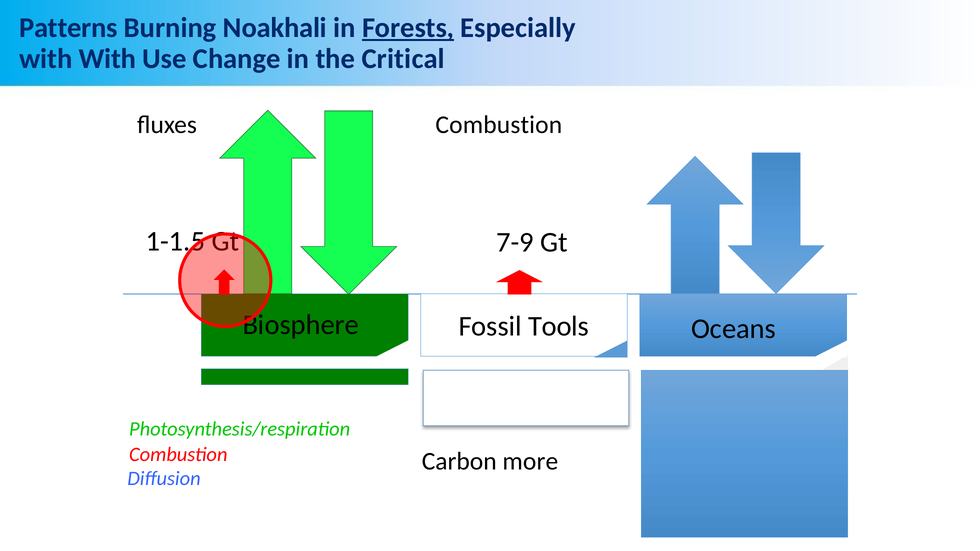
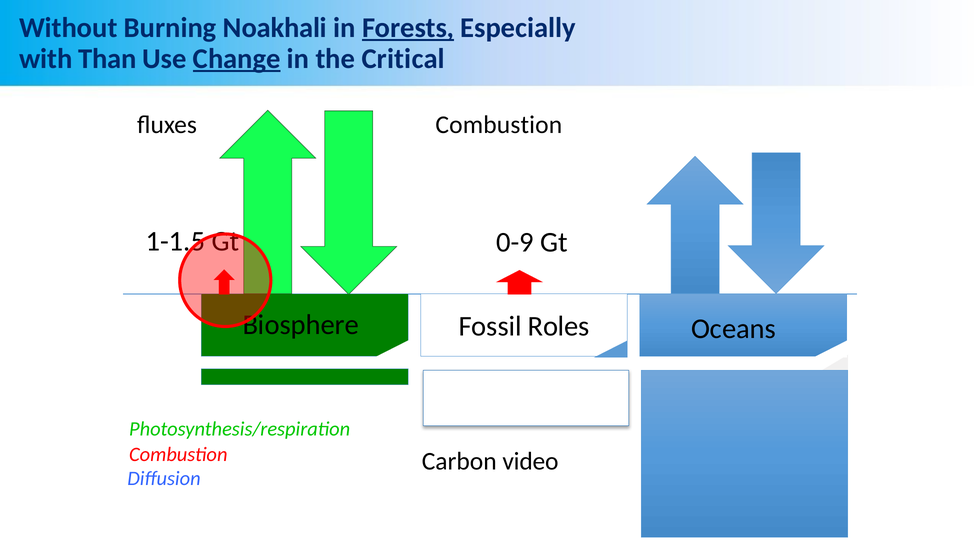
Patterns: Patterns -> Without (68, 28)
with With: With -> Than (107, 59)
Change underline: none -> present (237, 59)
7-9: 7-9 -> 0-9 (515, 242)
Tools: Tools -> Roles (559, 326)
more: more -> video (530, 462)
